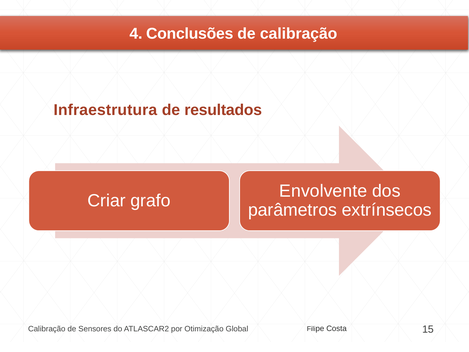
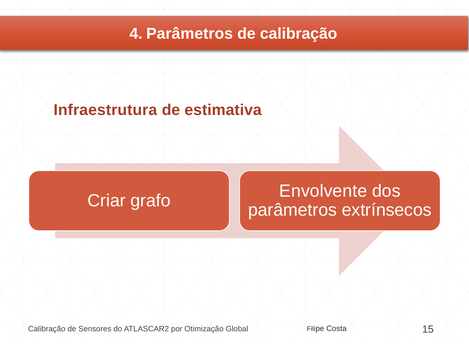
4 Conclusões: Conclusões -> Parâmetros (190, 34)
resultados: resultados -> estimativa (223, 110)
